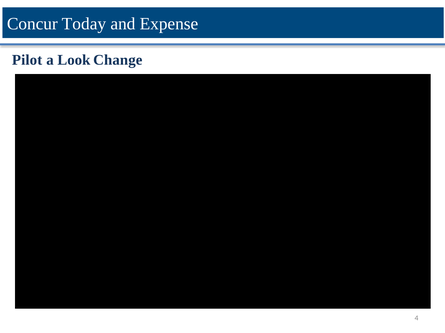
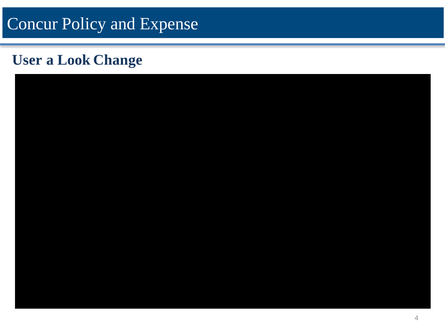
Today: Today -> Policy (84, 24)
Pilot: Pilot -> User (27, 60)
